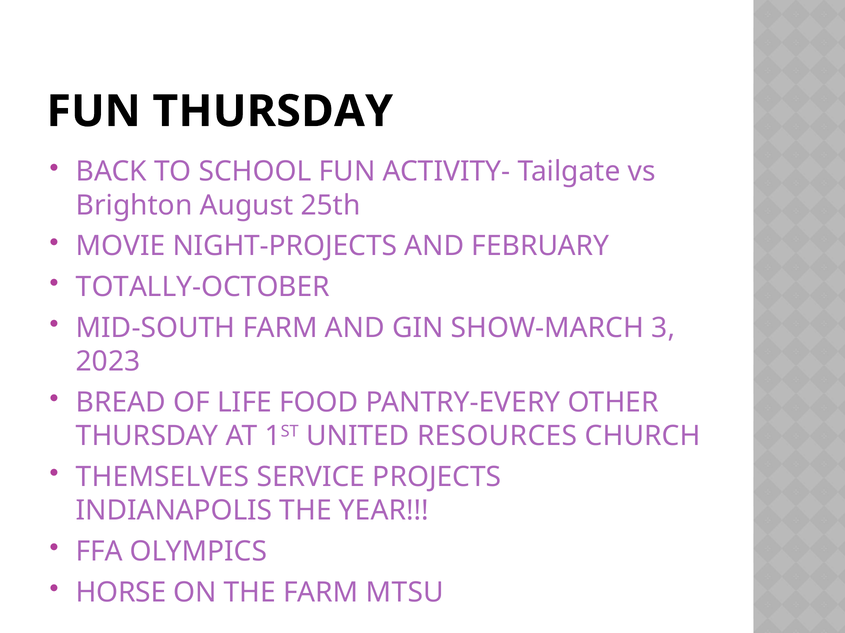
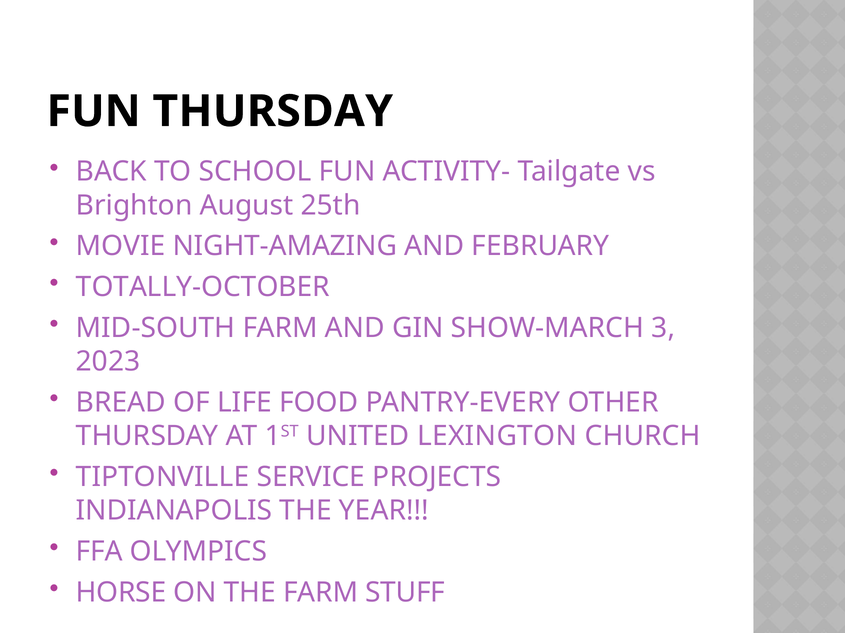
NIGHT-PROJECTS: NIGHT-PROJECTS -> NIGHT-AMAZING (285, 246)
RESOURCES: RESOURCES -> LEXINGTON (497, 437)
THEMSELVES: THEMSELVES -> TIPTONVILLE (163, 477)
MTSU: MTSU -> STUFF (405, 593)
